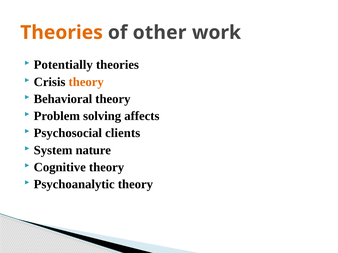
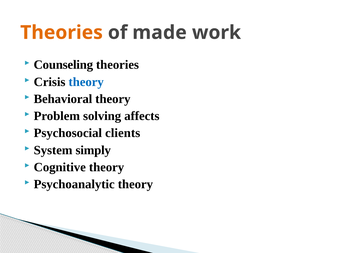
other: other -> made (160, 33)
Potentially: Potentially -> Counseling (63, 65)
theory colour: orange -> blue (86, 82)
nature: nature -> simply (93, 150)
